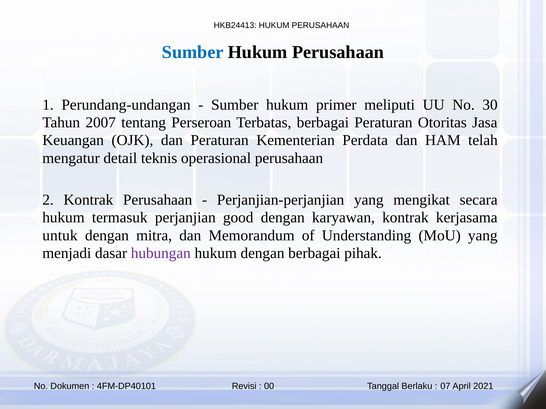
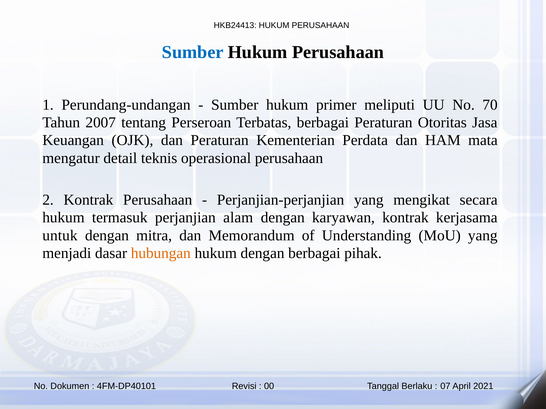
30: 30 -> 70 (490, 105)
telah: telah -> mata (483, 140)
good: good -> alam (238, 218)
hubungan colour: purple -> orange (161, 253)
